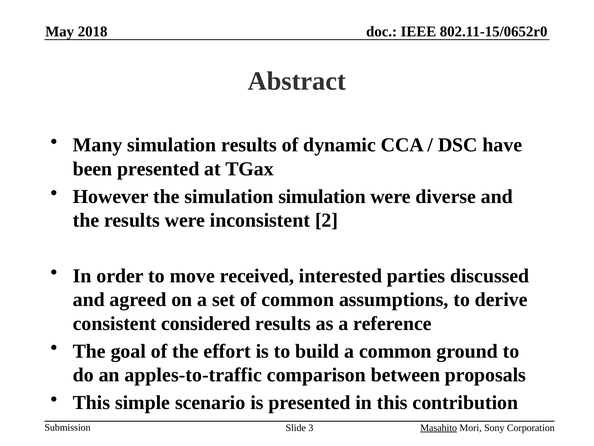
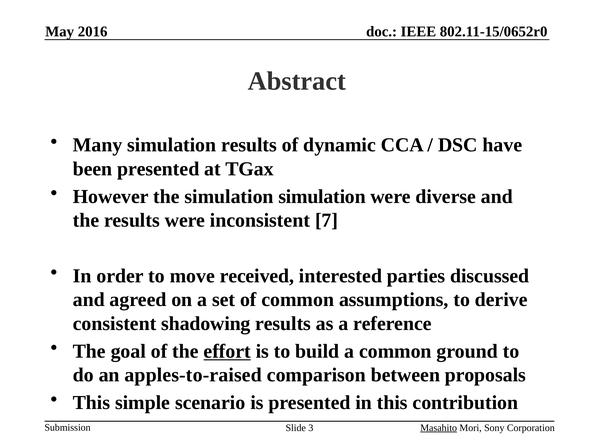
2018: 2018 -> 2016 (93, 32)
2: 2 -> 7 (327, 220)
considered: considered -> shadowing (206, 323)
effort underline: none -> present (227, 351)
apples-to-traffic: apples-to-traffic -> apples-to-raised (193, 375)
